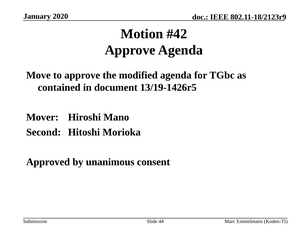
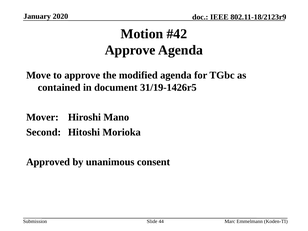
13/19-1426r5: 13/19-1426r5 -> 31/19-1426r5 (168, 87)
